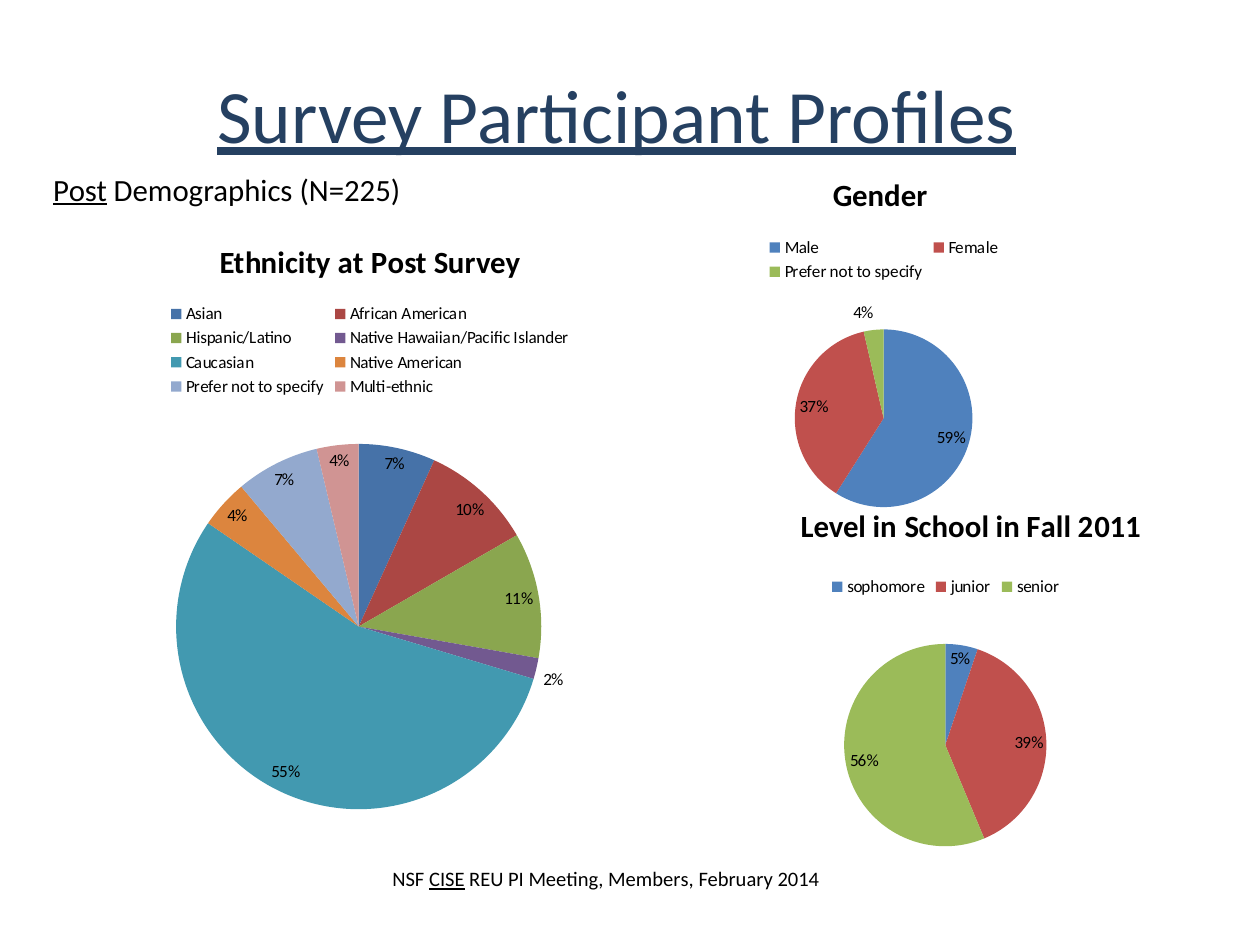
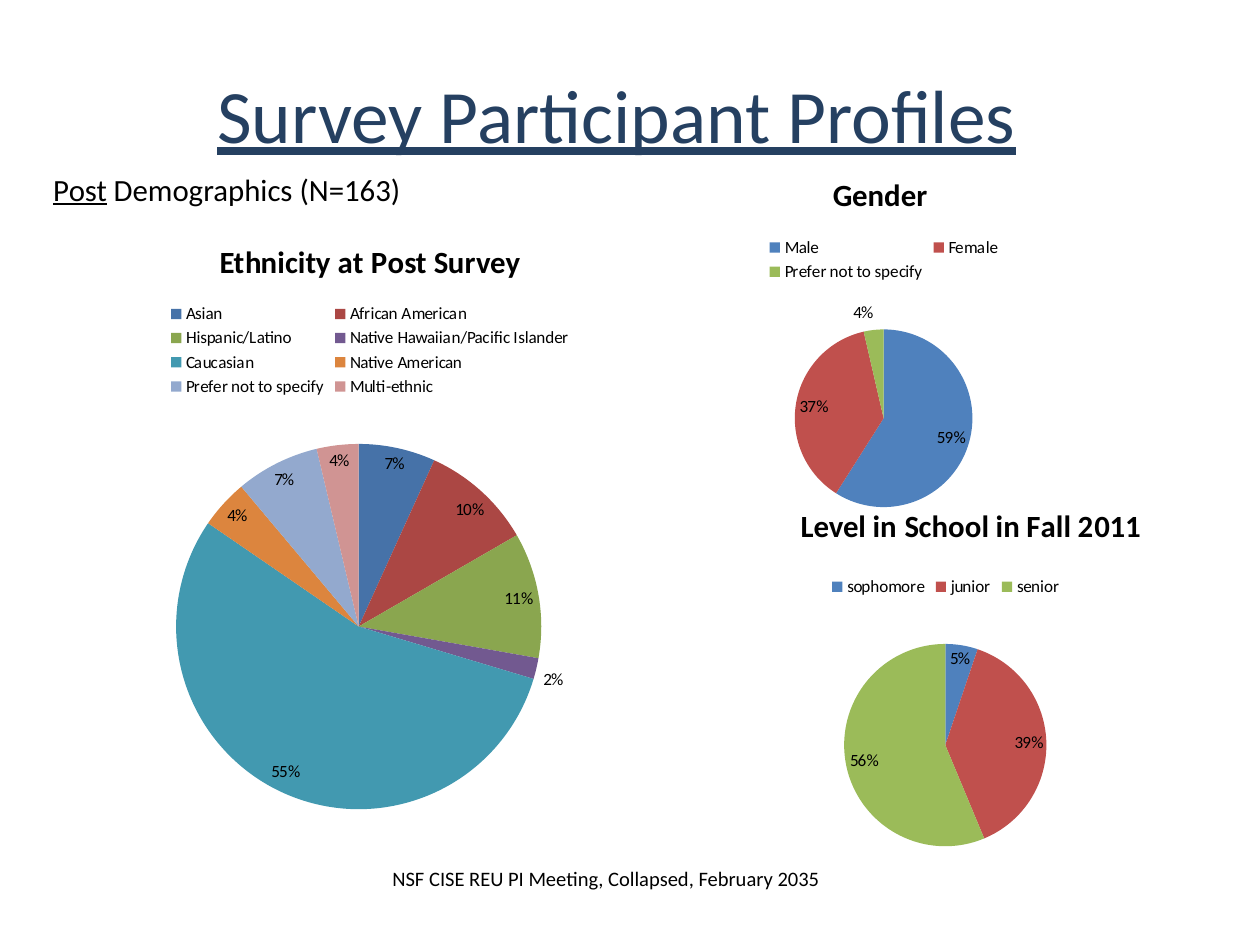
N=225: N=225 -> N=163 (350, 191)
CISE underline: present -> none (447, 880)
Members: Members -> Collapsed (651, 880)
2014: 2014 -> 2035 (798, 880)
